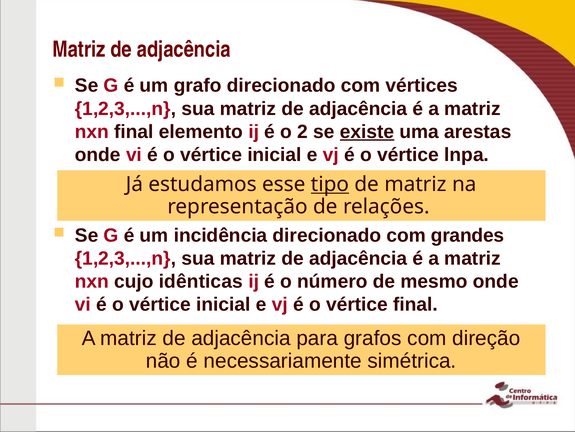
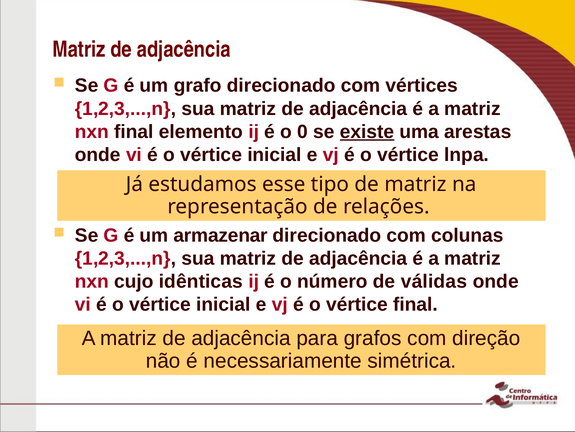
2: 2 -> 0 (303, 131)
tipo underline: present -> none (330, 184)
incidência: incidência -> armazenar (221, 235)
grandes: grandes -> colunas (467, 235)
mesmo: mesmo -> válidas (434, 281)
